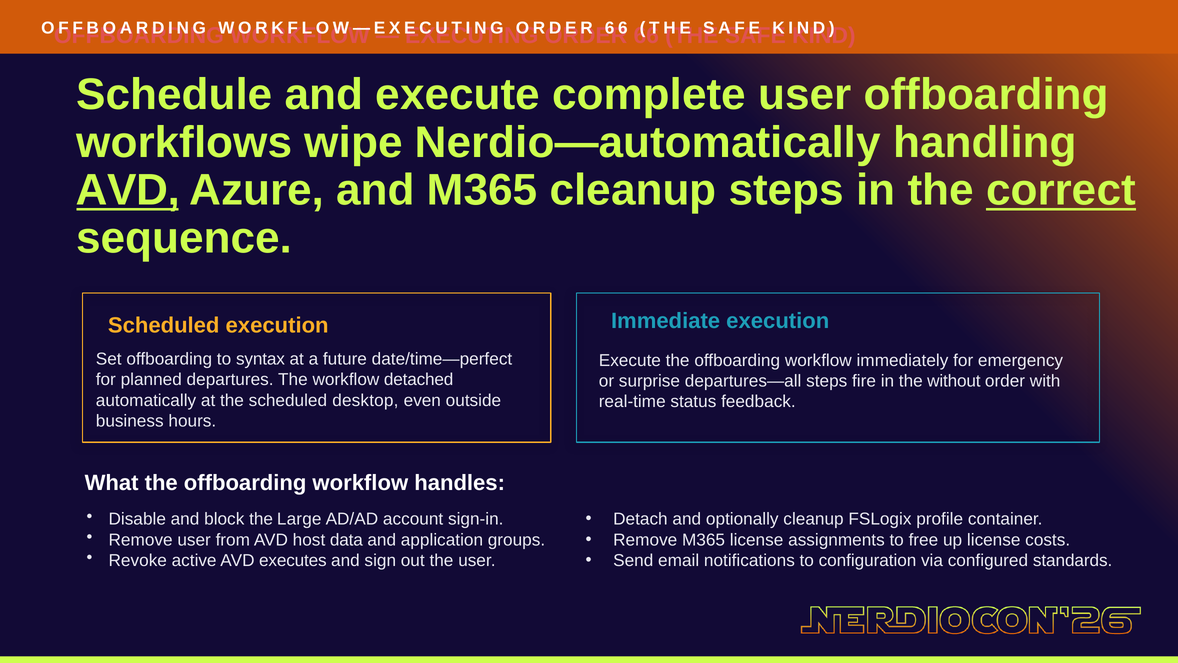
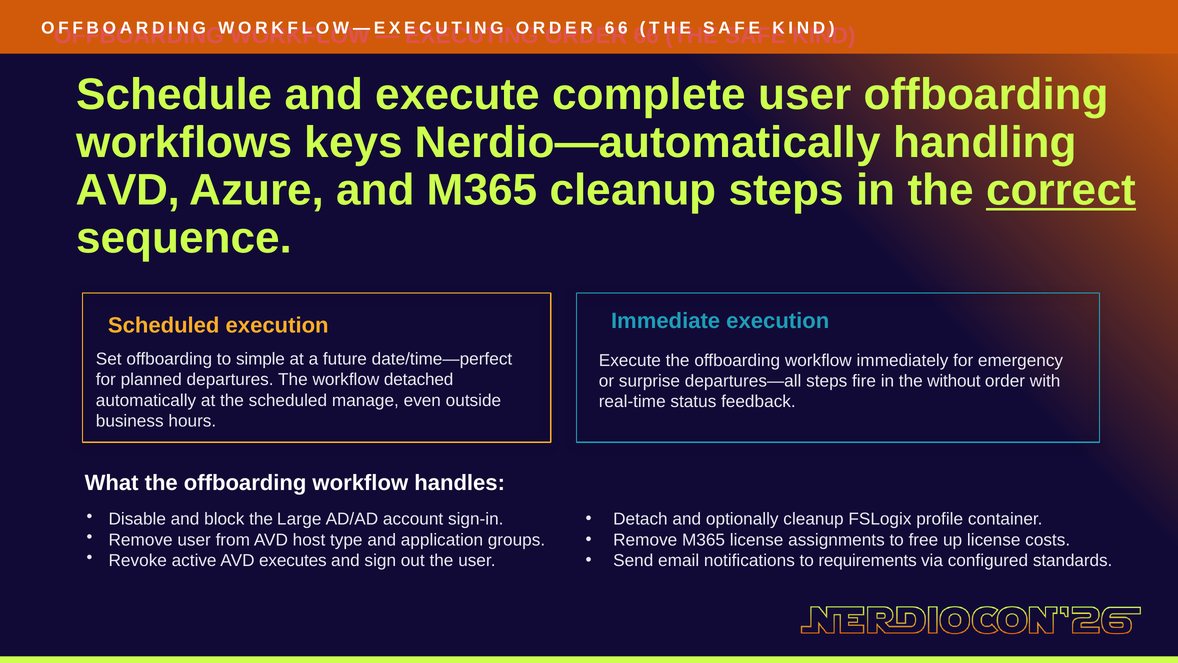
wipe: wipe -> keys (354, 142)
AVD underline: present -> none (128, 190)
syntax: syntax -> simple (260, 359)
desktop: desktop -> manage (365, 400)
data: data -> type (346, 540)
configuration: configuration -> requirements (868, 560)
